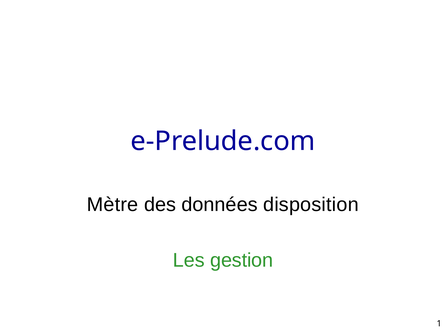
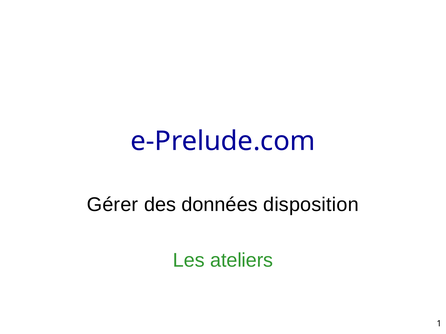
Mètre: Mètre -> Gérer (113, 205)
gestion: gestion -> ateliers (242, 261)
